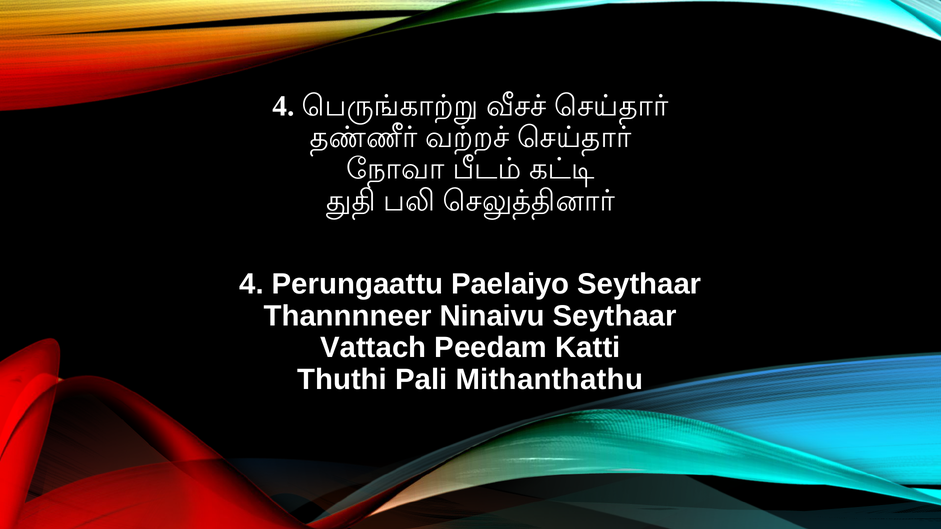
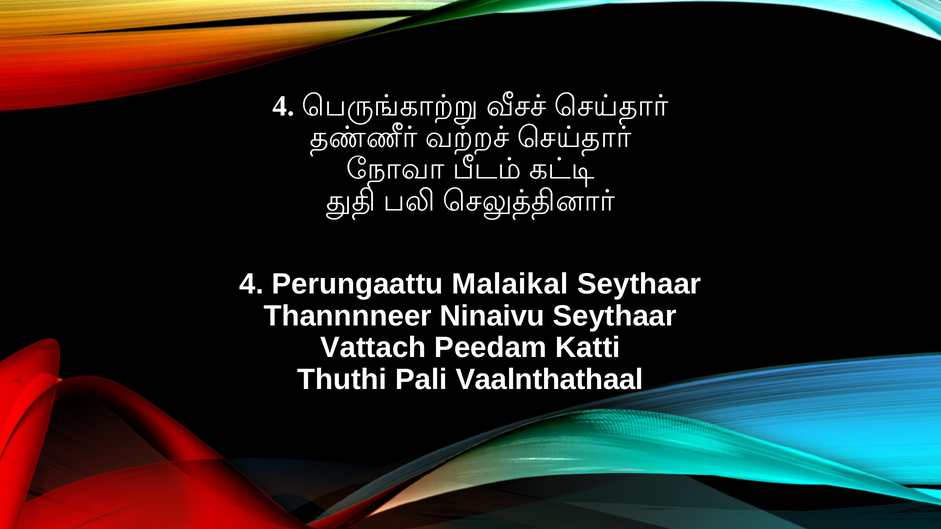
Paelaiyo: Paelaiyo -> Malaikal (510, 284)
Mithanthathu: Mithanthathu -> Vaalnthathaal (550, 380)
